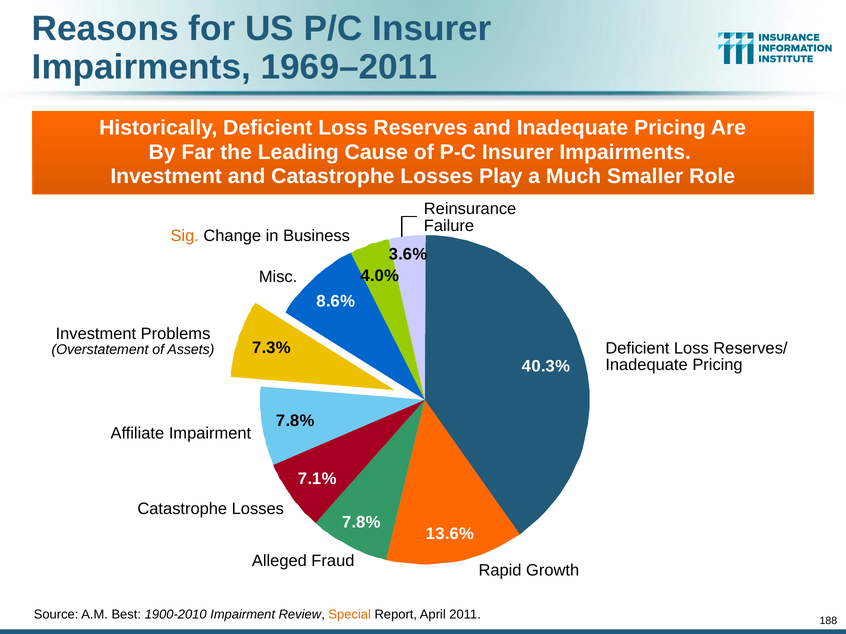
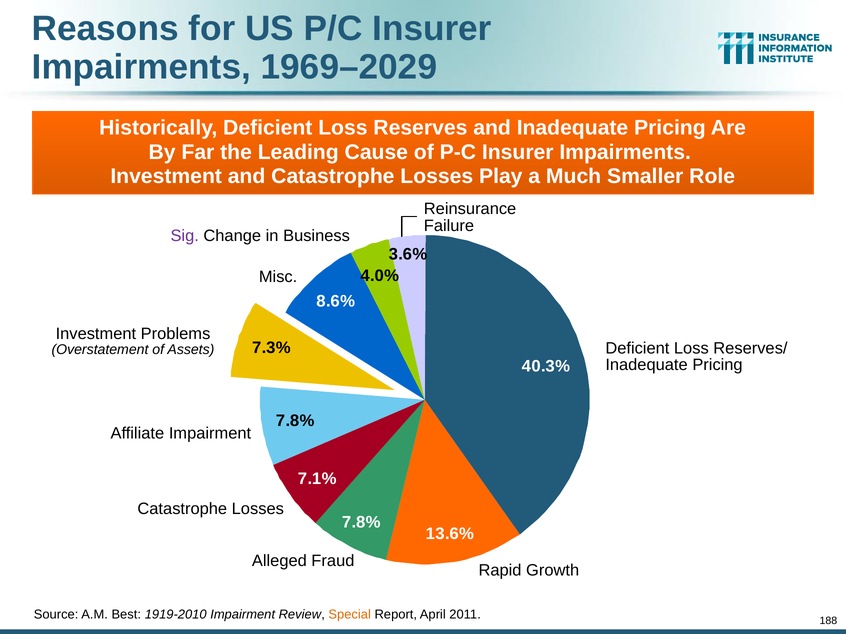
1969–2011: 1969–2011 -> 1969–2029 (349, 67)
Sig colour: orange -> purple (185, 236)
1900-2010: 1900-2010 -> 1919-2010 (176, 615)
